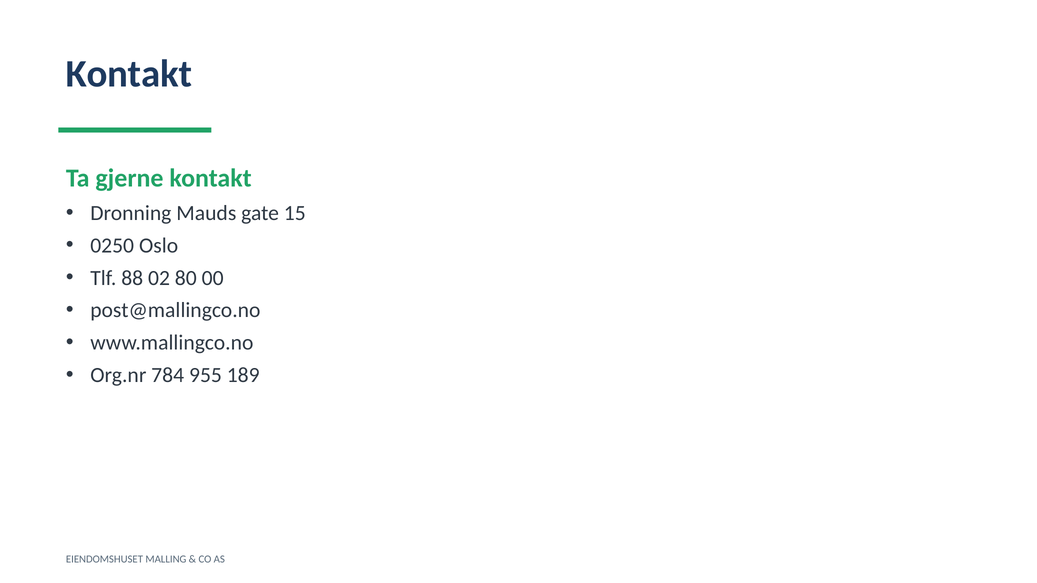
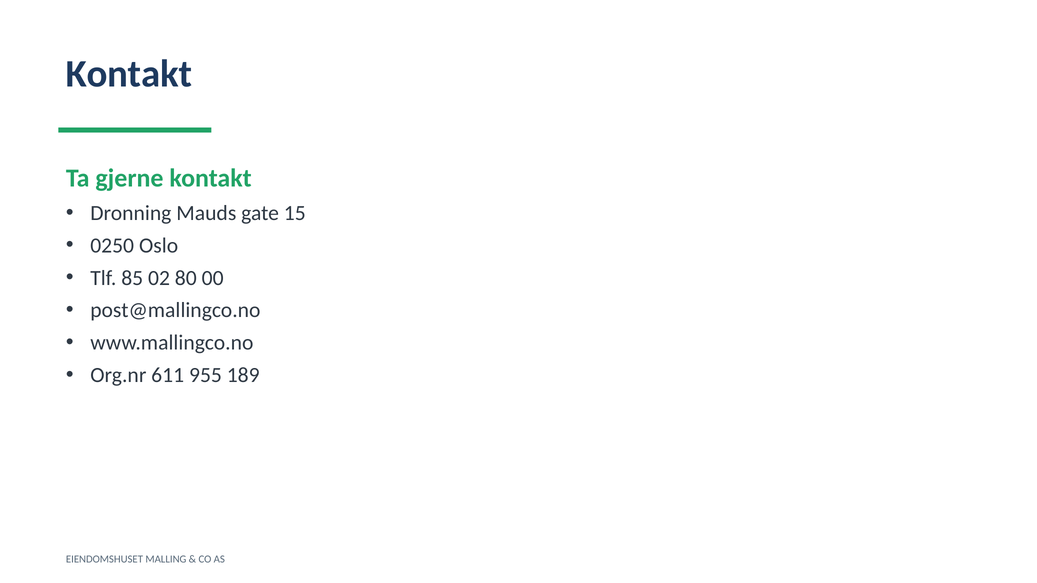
88: 88 -> 85 (132, 278)
784: 784 -> 611 (168, 375)
